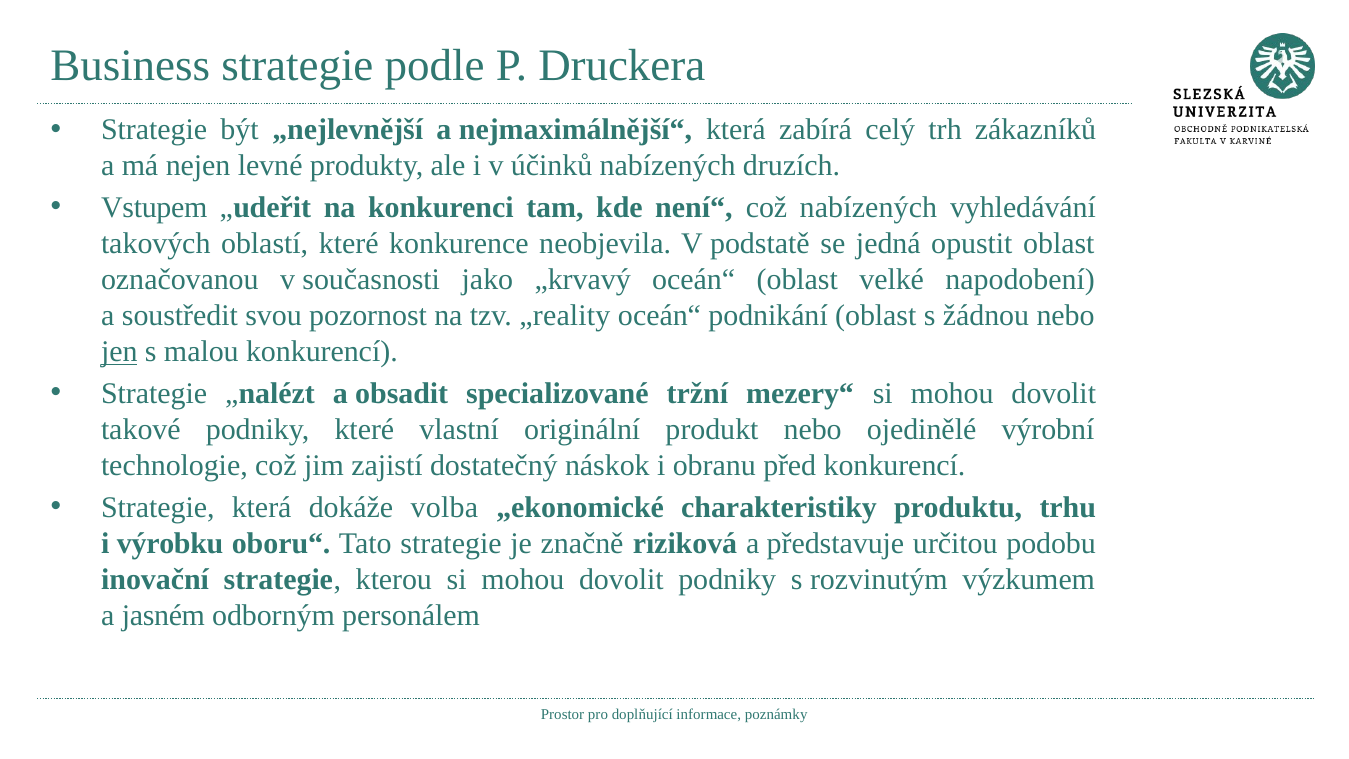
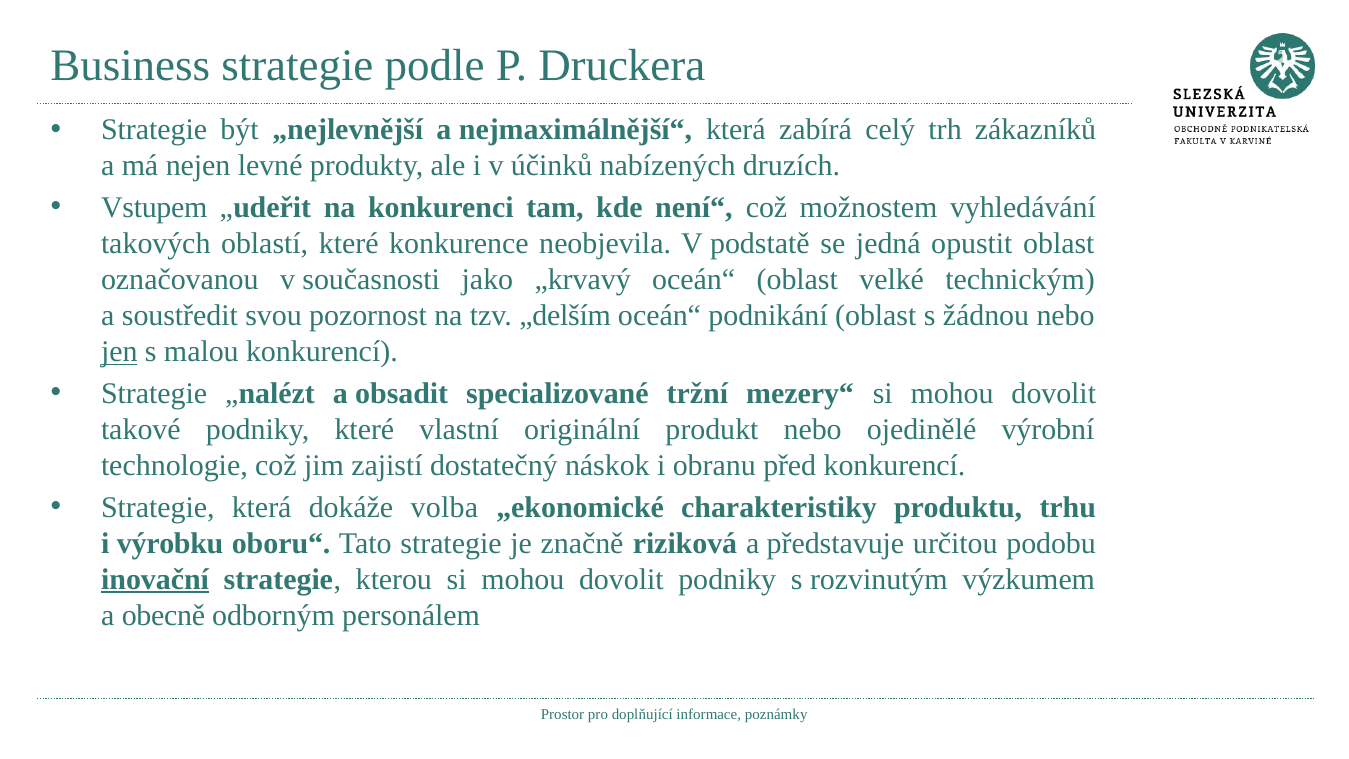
což nabízených: nabízených -> možnostem (869, 208)
napodobení: napodobení -> technickým (1020, 280)
„reality: „reality -> „delším (565, 316)
inovační underline: none -> present (155, 579)
jasném: jasném -> obecně (163, 615)
